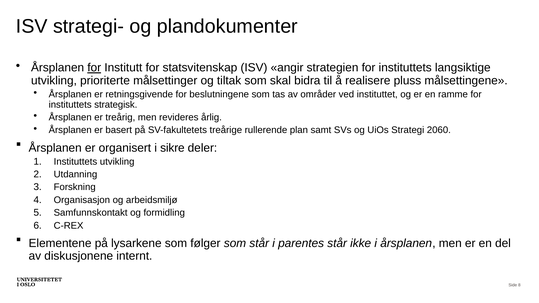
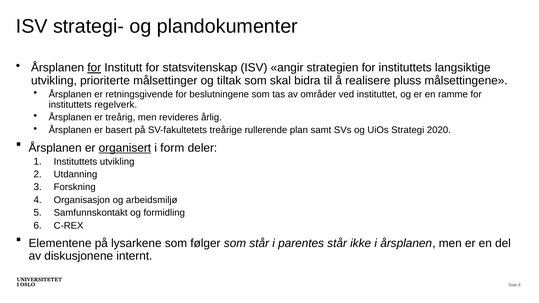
strategisk: strategisk -> regelverk (116, 105)
2060: 2060 -> 2020 (439, 130)
organisert underline: none -> present (125, 148)
sikre: sikre -> form (172, 148)
